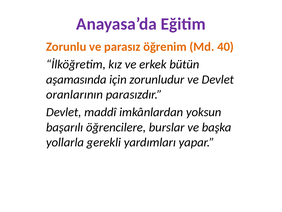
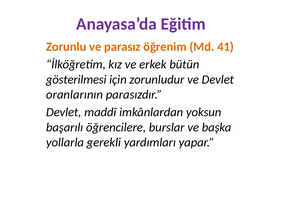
40: 40 -> 41 (226, 47)
aşamasında: aşamasında -> gösterilmesi (76, 79)
